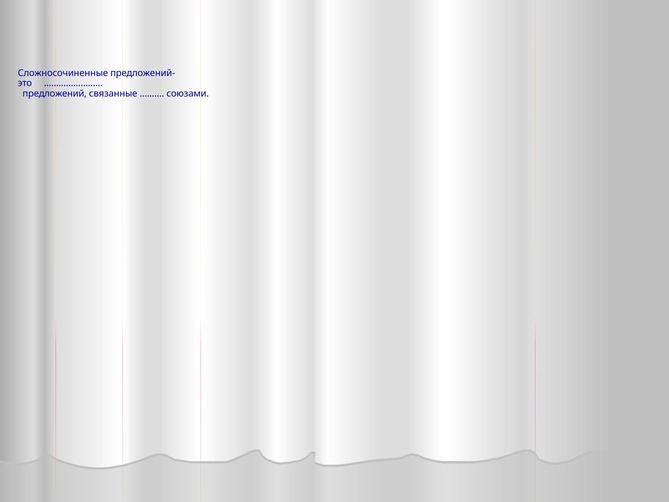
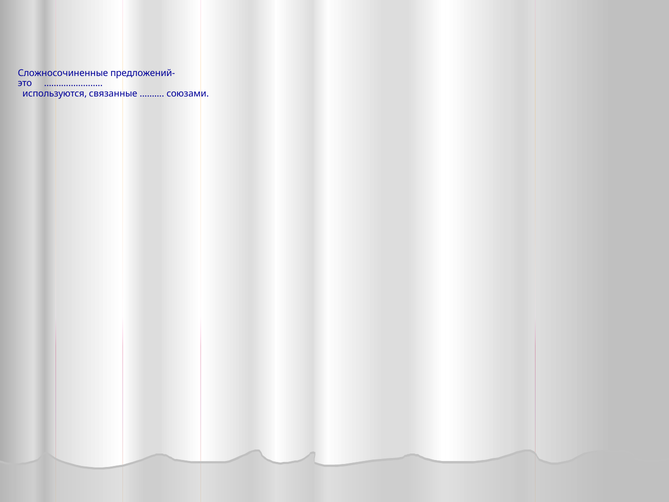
предложений: предложений -> используются (55, 93)
